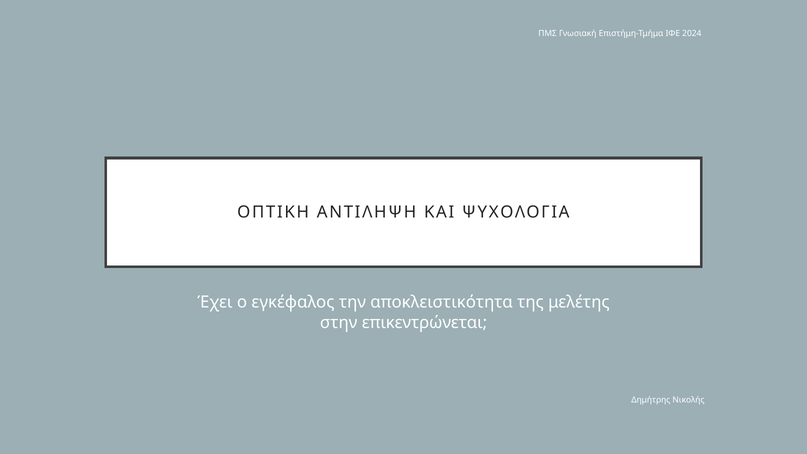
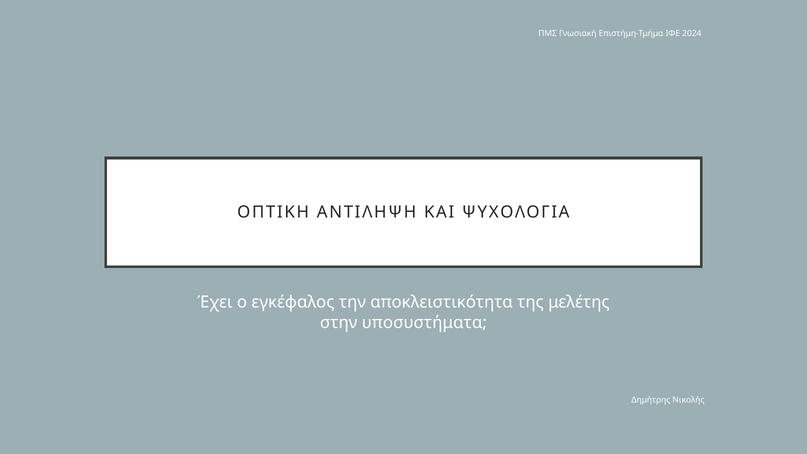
επικεντρώνεται: επικεντρώνεται -> υποσυστήματα (424, 323)
